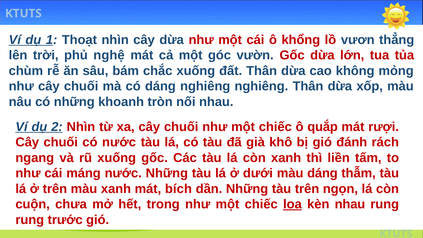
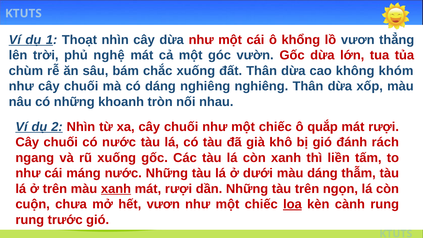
mỏng: mỏng -> khóm (396, 71)
xanh underline: none -> present (116, 189)
bích: bích -> rượi (178, 189)
hết trong: trong -> vươn (163, 204)
kèn nhau: nhau -> cành (350, 204)
